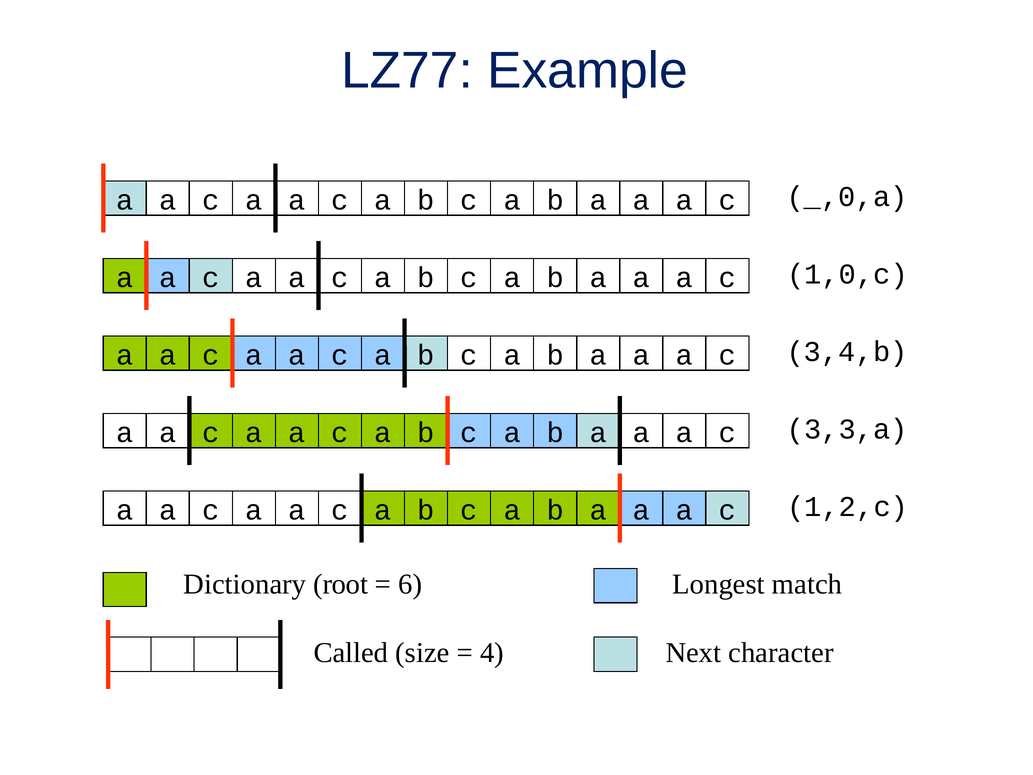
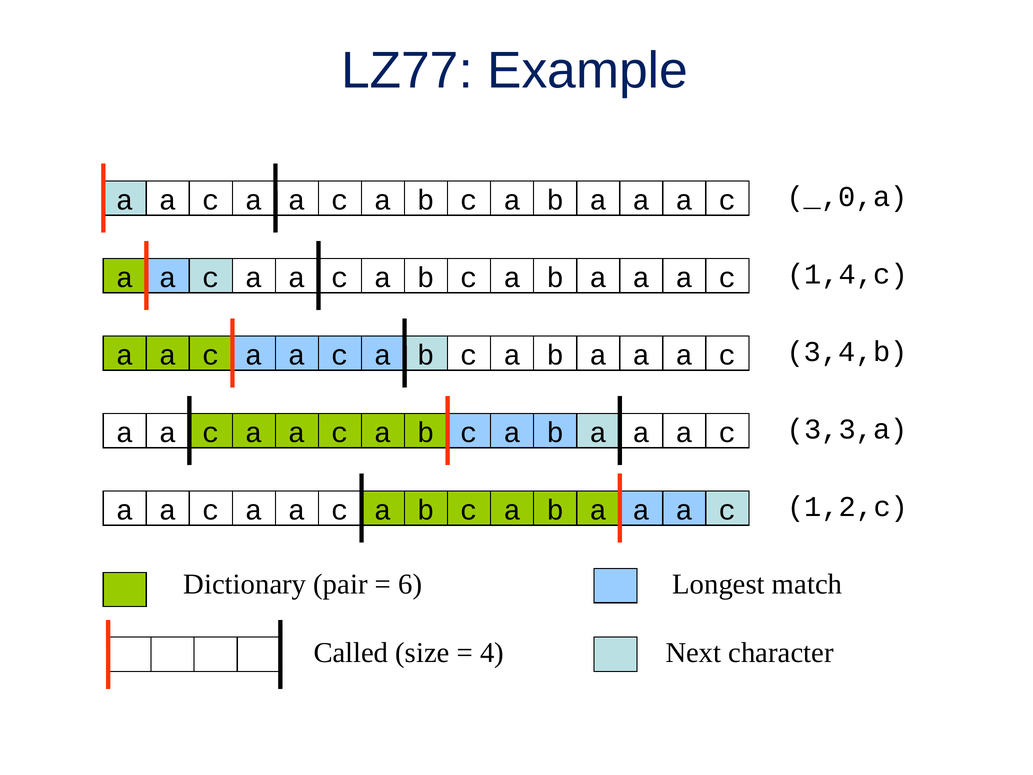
1,0,c: 1,0,c -> 1,4,c (847, 274)
root: root -> pair (341, 584)
